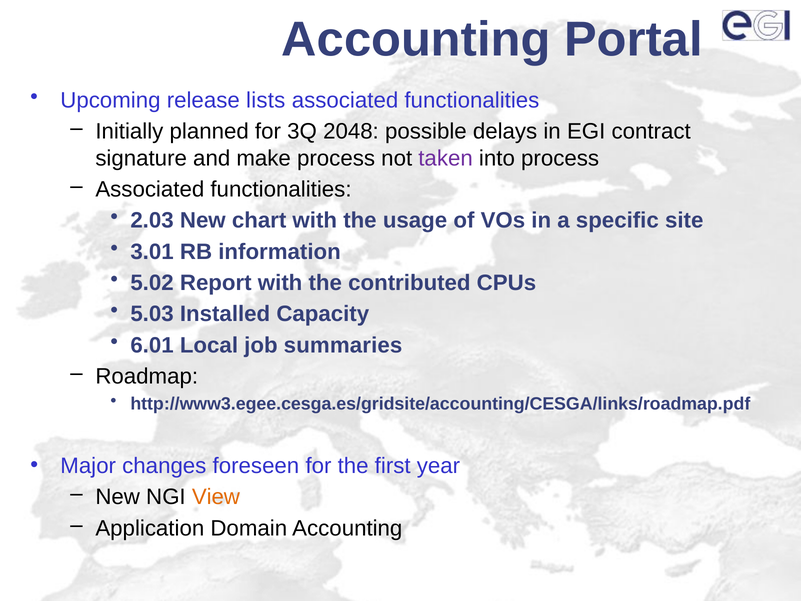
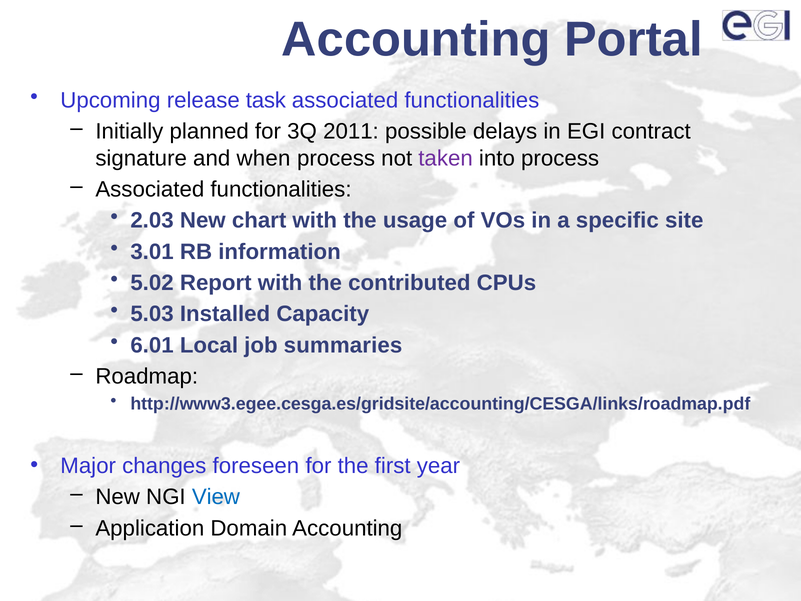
lists: lists -> task (266, 100)
2048: 2048 -> 2011 (351, 131)
make: make -> when (264, 158)
View colour: orange -> blue (216, 497)
